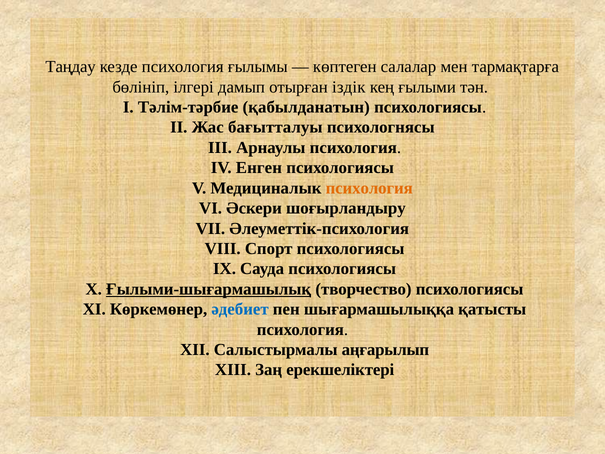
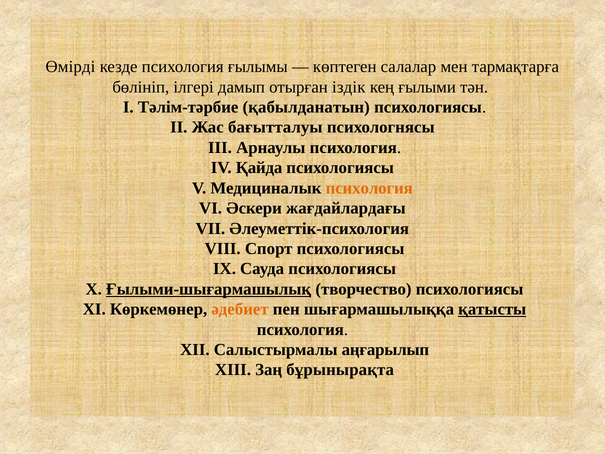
Таңдау: Таңдау -> Өмірді (70, 67)
Енген: Енген -> Қайда (259, 168)
шоғырландыру: шоғырландыру -> жағдайлардағы (346, 208)
әдебиет colour: blue -> orange (240, 309)
қатысты underline: none -> present (492, 309)
ерекшеліктері: ерекшеліктері -> бұрынырақта (340, 370)
